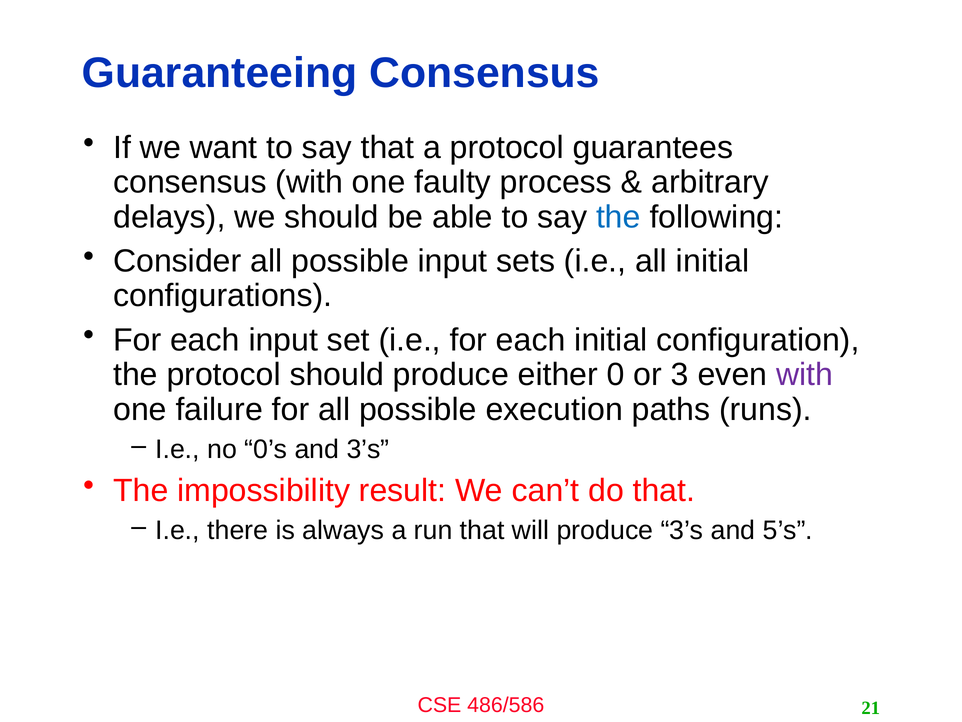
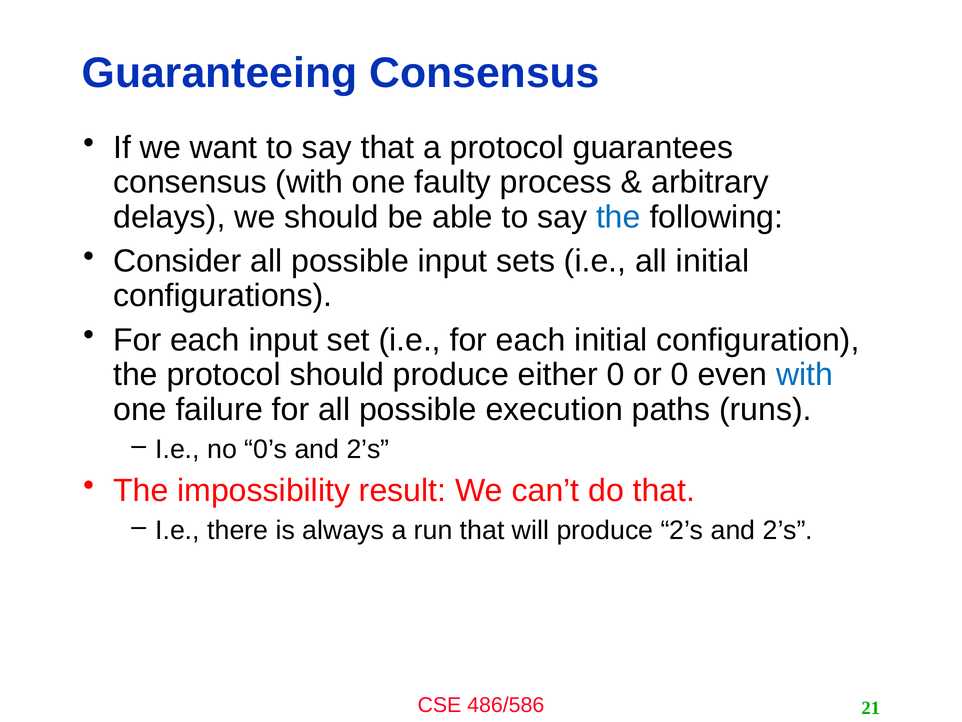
or 3: 3 -> 0 (680, 375)
with colour: purple -> blue (805, 375)
0’s and 3’s: 3’s -> 2’s (368, 449)
produce 3’s: 3’s -> 2’s (682, 530)
5’s: 5’s -> 2’s (788, 530)
